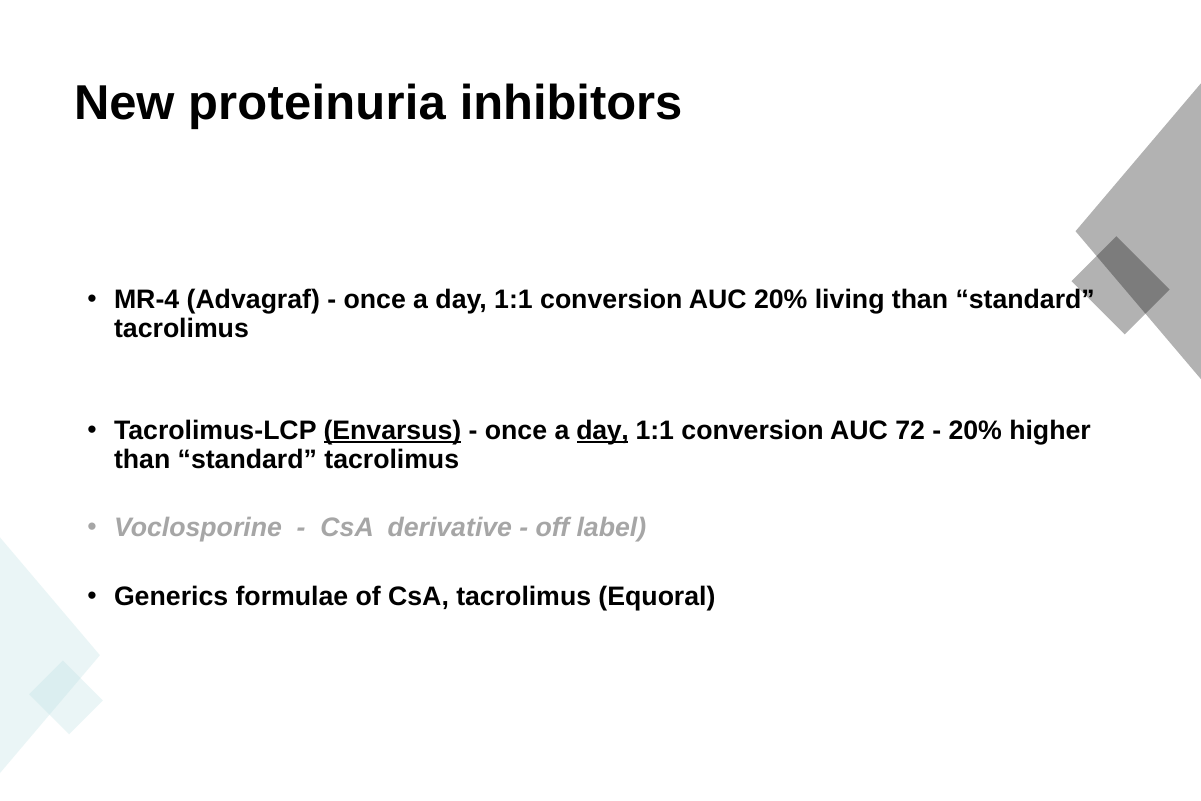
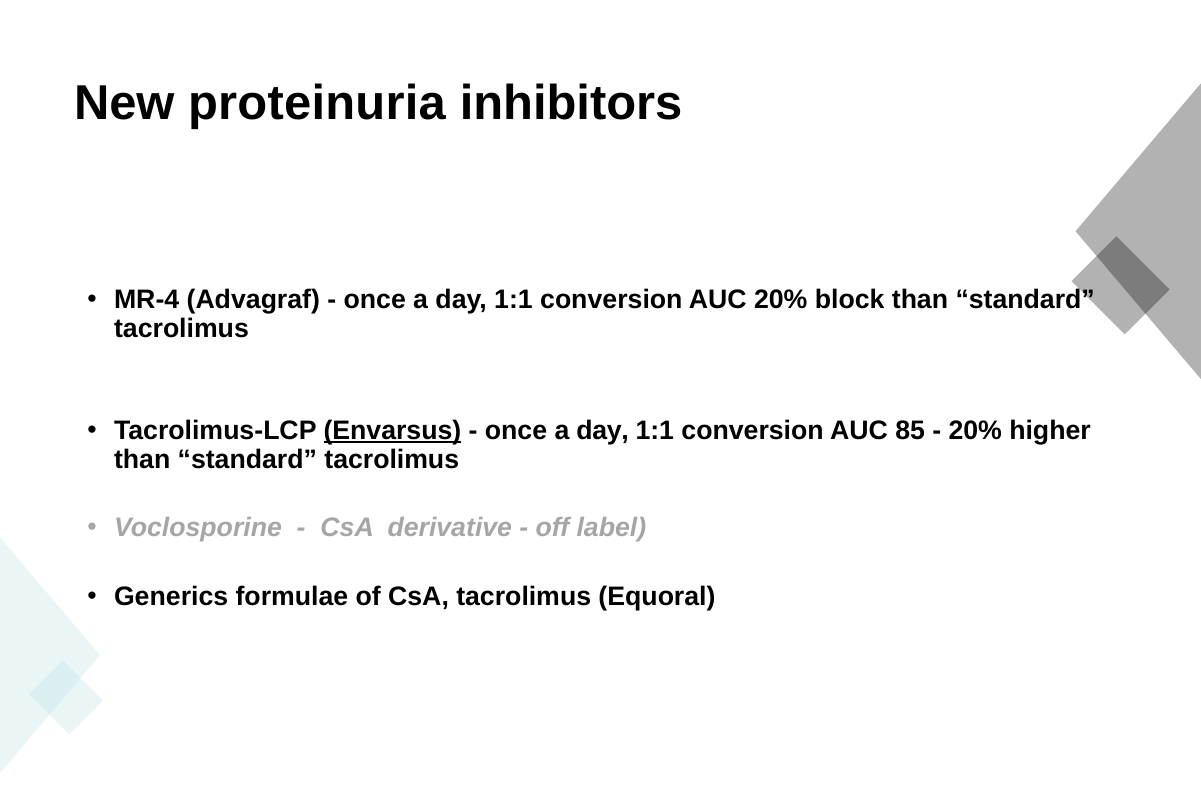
living: living -> block (850, 299)
day underline: present -> none (603, 431)
72: 72 -> 85 (910, 431)
